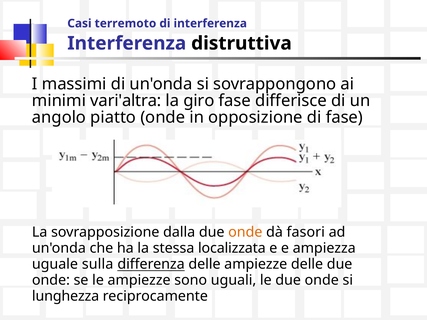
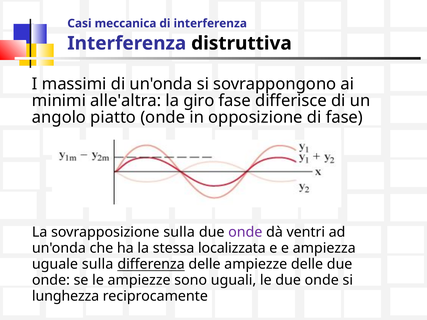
terremoto: terremoto -> meccanica (126, 23)
vari'altra: vari'altra -> alle'altra (126, 101)
sovrapposizione dalla: dalla -> sulla (179, 232)
onde colour: orange -> purple (245, 232)
fasori: fasori -> ventri (306, 232)
